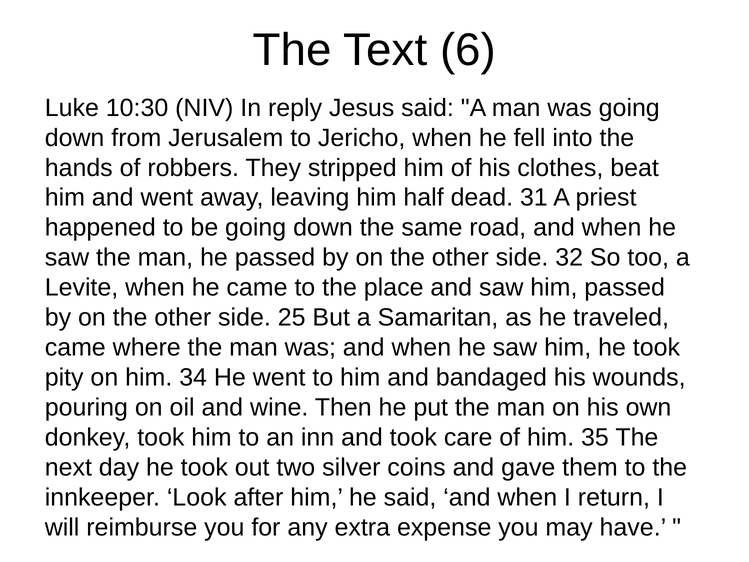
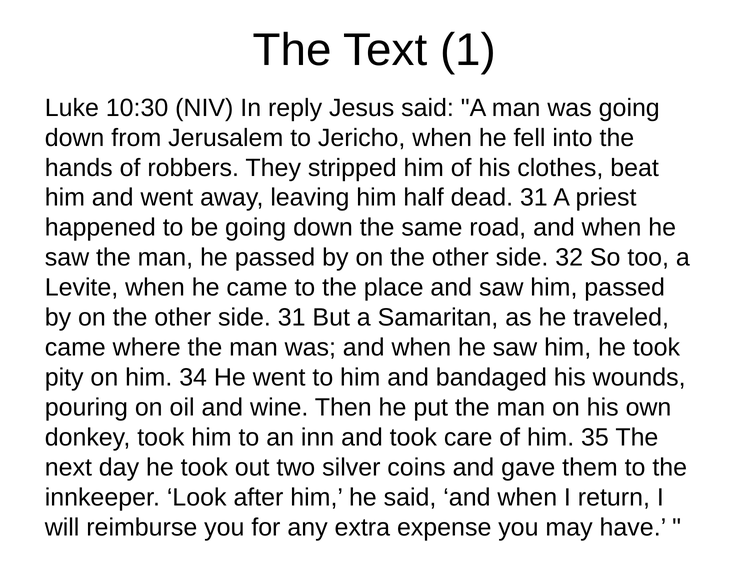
6: 6 -> 1 (468, 50)
side 25: 25 -> 31 (292, 317)
